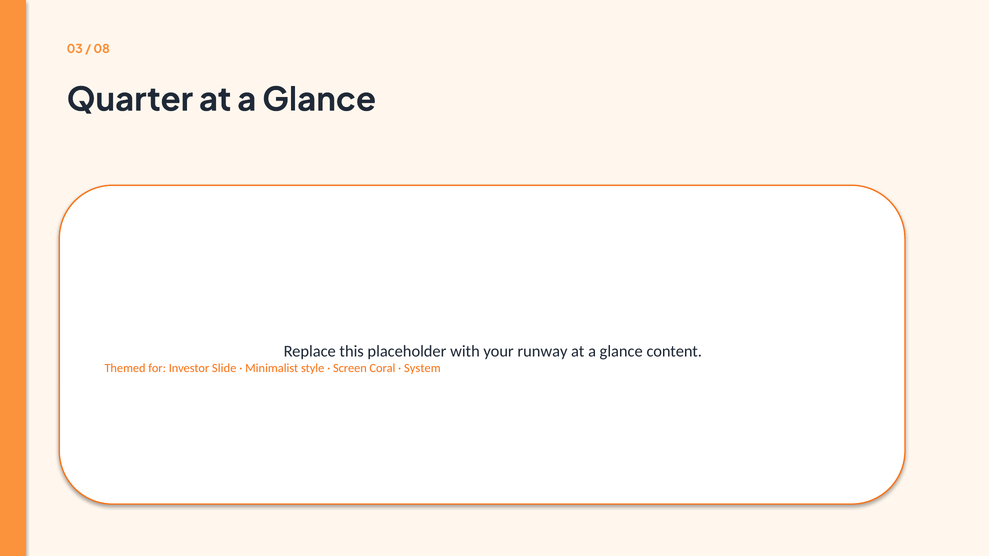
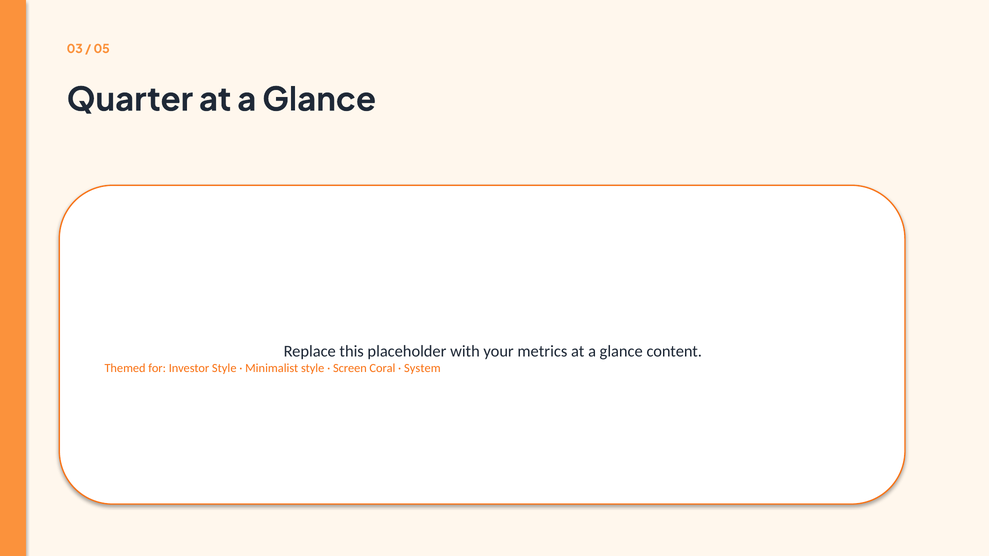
08: 08 -> 05 (102, 49)
runway: runway -> metrics (542, 352)
Investor Slide: Slide -> Style (224, 369)
